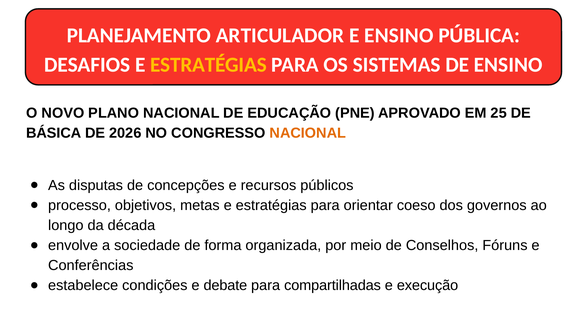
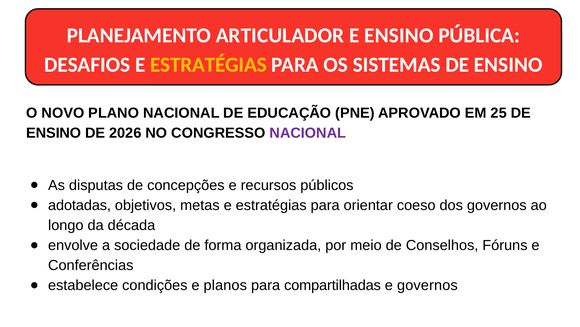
BÁSICA: BÁSICA -> ENSINO (54, 133)
NACIONAL colour: orange -> purple (308, 133)
processo: processo -> adotadas (80, 205)
debate: debate -> planos (225, 285)
e execução: execução -> governos (427, 285)
